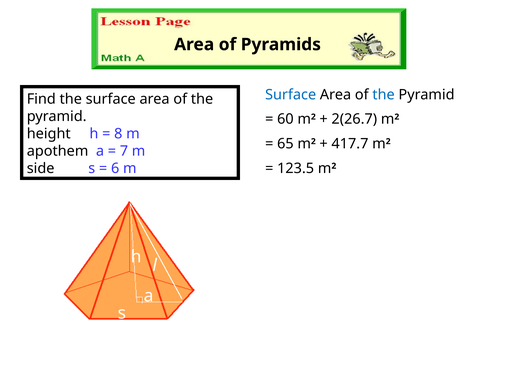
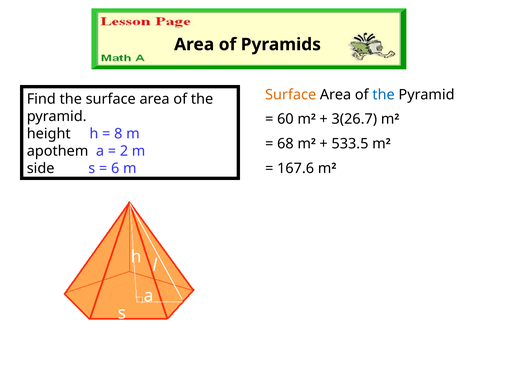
Surface colour: blue -> orange (291, 95)
2(26.7: 2(26.7 -> 3(26.7 (354, 119)
65: 65 -> 68 (285, 144)
417.7: 417.7 -> 533.5 (350, 144)
7: 7 -> 2 (124, 151)
123.5: 123.5 -> 167.6 (296, 168)
